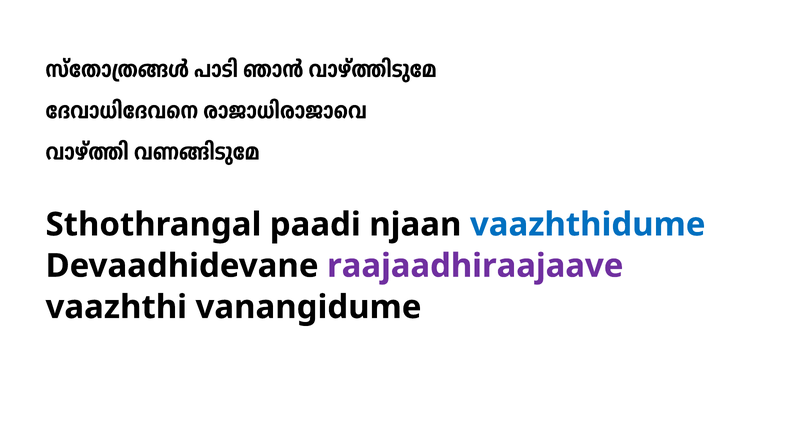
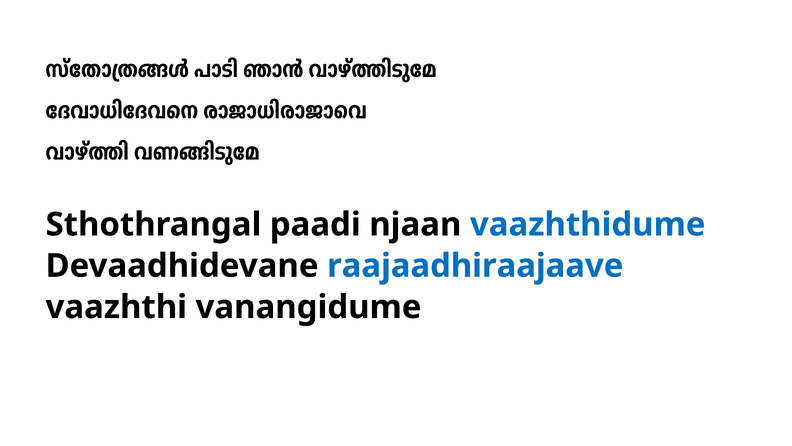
raajaadhiraajaave colour: purple -> blue (475, 266)
